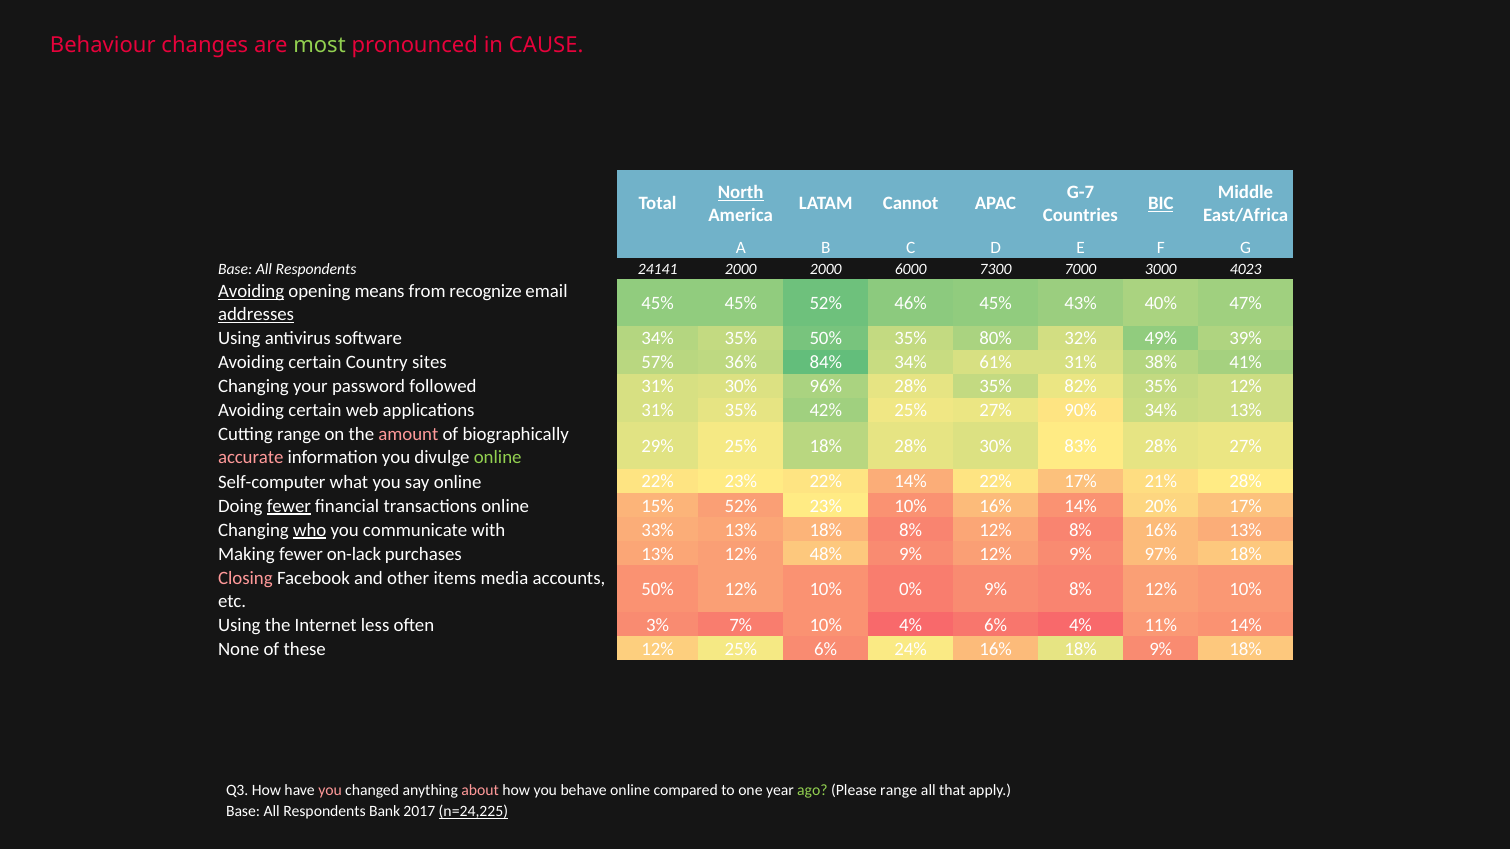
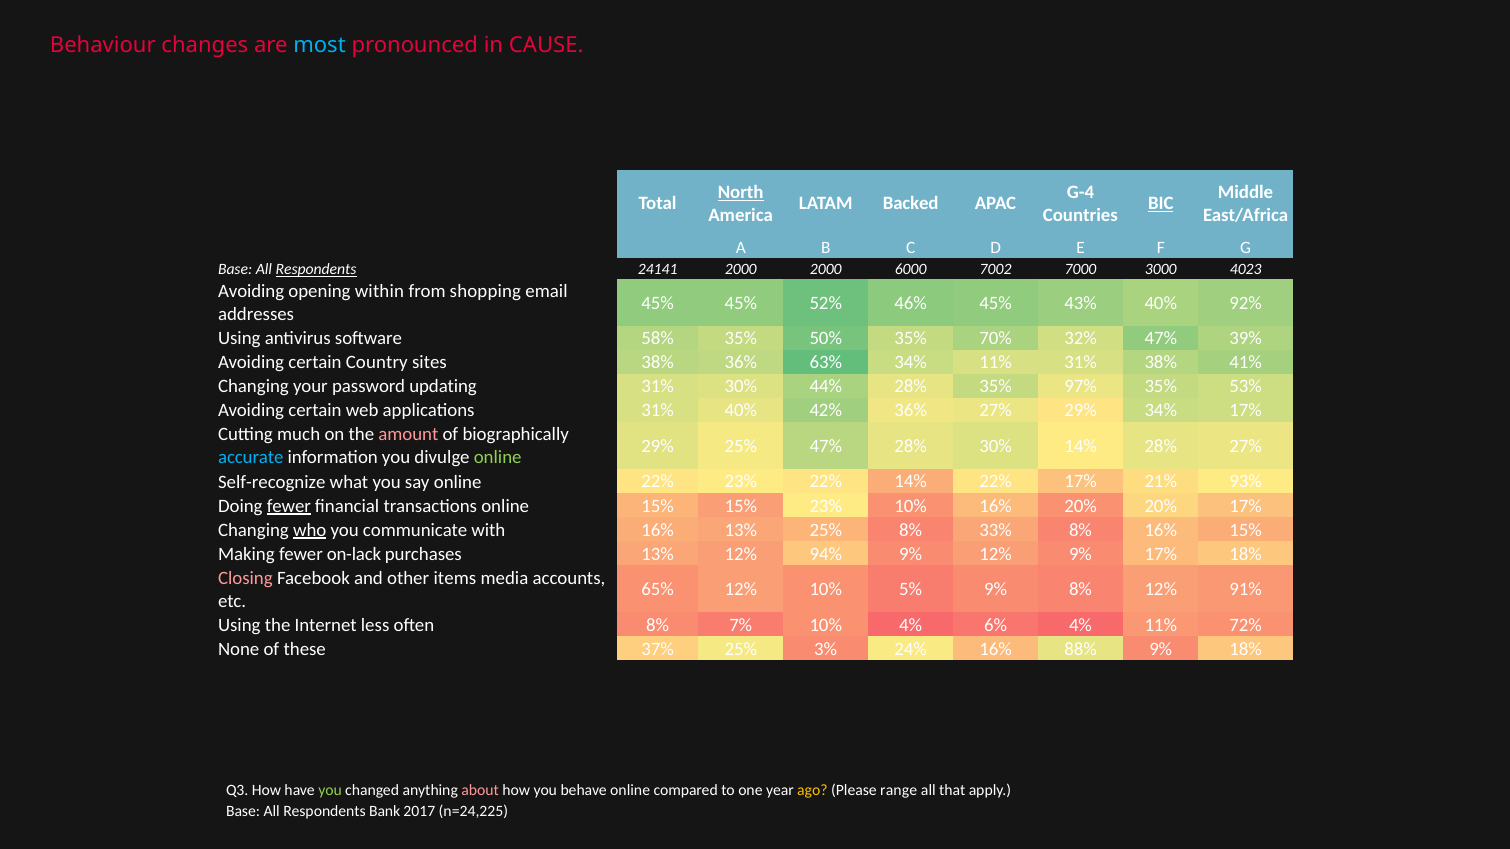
most colour: light green -> light blue (320, 46)
G-7: G-7 -> G-4 (1080, 192)
Cannot: Cannot -> Backed (911, 204)
Respondents underline: none -> present (316, 269)
7300: 7300 -> 7002 (996, 269)
Avoiding underline: present -> none (251, 292)
means: means -> within (379, 292)
recognize: recognize -> shopping (485, 292)
47%: 47% -> 92% (1246, 303)
addresses underline: present -> none (256, 315)
software 34%: 34% -> 58% (658, 339)
80%: 80% -> 70% (996, 339)
32% 49%: 49% -> 47% (1161, 339)
sites 57%: 57% -> 38% (658, 363)
84%: 84% -> 63% (826, 363)
34% 61%: 61% -> 11% (996, 363)
followed: followed -> updating (443, 387)
96%: 96% -> 44% (826, 387)
82%: 82% -> 97% (1081, 387)
35% 12%: 12% -> 53% (1246, 387)
31% 35%: 35% -> 40% (741, 411)
42% 25%: 25% -> 36% (911, 411)
27% 90%: 90% -> 29% (1081, 411)
34% 13%: 13% -> 17% (1246, 411)
Cutting range: range -> much (299, 435)
25% 18%: 18% -> 47% (826, 446)
30% 83%: 83% -> 14% (1081, 446)
accurate colour: pink -> light blue (251, 458)
Self-computer: Self-computer -> Self-recognize (272, 482)
21% 28%: 28% -> 93% (1246, 482)
15% 52%: 52% -> 15% (741, 506)
16% 14%: 14% -> 20% (1081, 506)
with 33%: 33% -> 16% (658, 530)
13% 18%: 18% -> 25% (826, 530)
12%: 12% -> 33% (996, 530)
16% 13%: 13% -> 15% (1246, 530)
48%: 48% -> 94% (826, 554)
9% 97%: 97% -> 17% (1161, 554)
50%: 50% -> 65% (658, 590)
0%: 0% -> 5% (911, 590)
8% 12% 10%: 10% -> 91% (1246, 590)
often 3%: 3% -> 8% (658, 625)
11% 14%: 14% -> 72% (1246, 625)
these 12%: 12% -> 37% (658, 649)
25% 6%: 6% -> 3% (826, 649)
16% 18%: 18% -> 88% (1081, 649)
you colour: pink -> light green (330, 791)
ago colour: light green -> yellow (812, 791)
n=24,225 underline: present -> none (473, 812)
